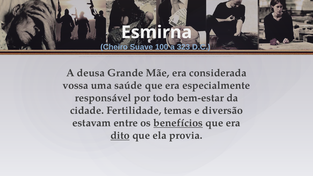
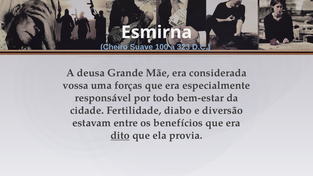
saúde: saúde -> forças (128, 85)
temas: temas -> diabo (178, 111)
benefícios underline: present -> none (178, 123)
